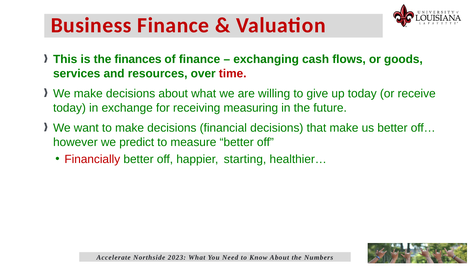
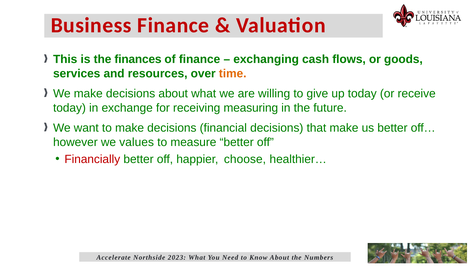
time colour: red -> orange (233, 73)
predict: predict -> values (137, 142)
starting: starting -> choose (245, 159)
